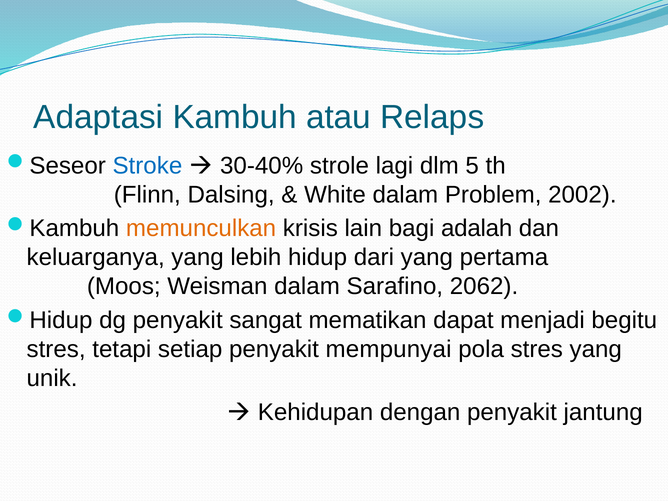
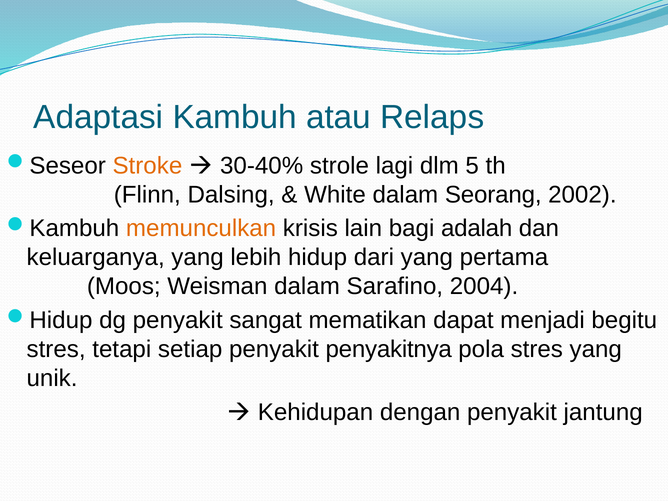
Stroke colour: blue -> orange (147, 166)
Problem: Problem -> Seorang (493, 195)
2062: 2062 -> 2004 (484, 286)
mempunyai: mempunyai -> penyakitnya (389, 349)
